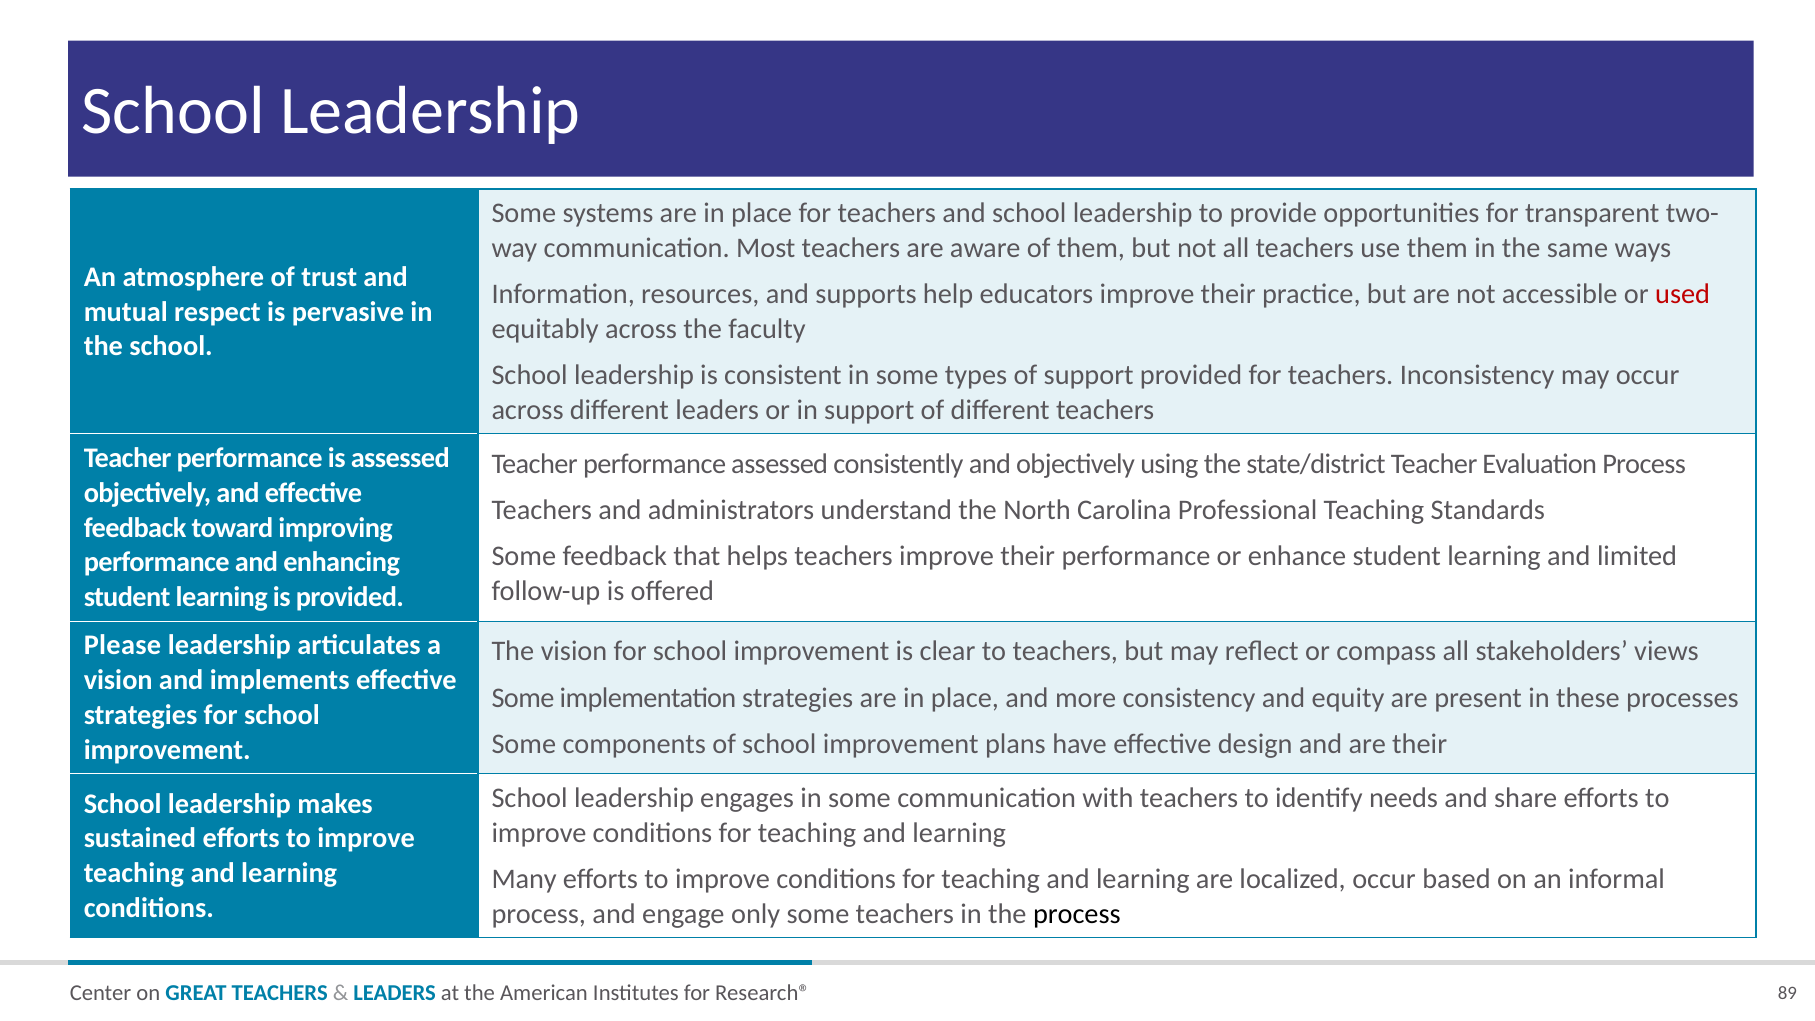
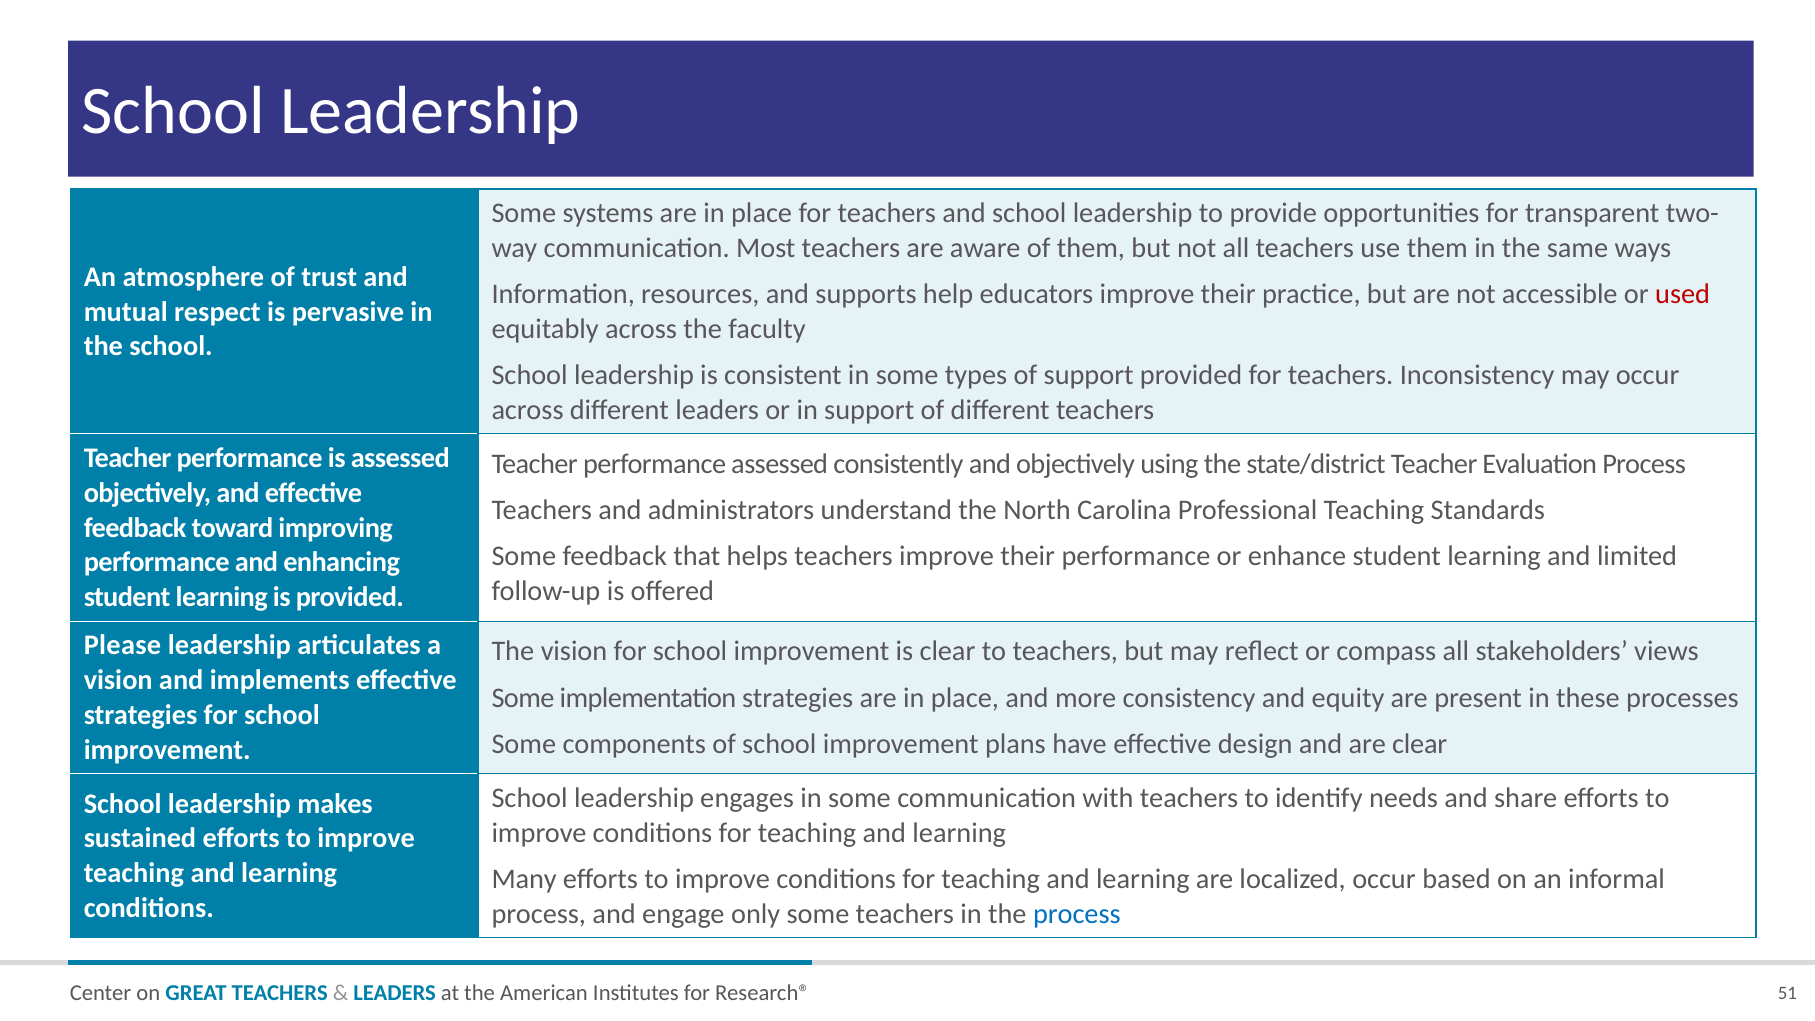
are their: their -> clear (1420, 744)
process colour: black -> blue (1077, 914)
89: 89 -> 51 (1787, 993)
